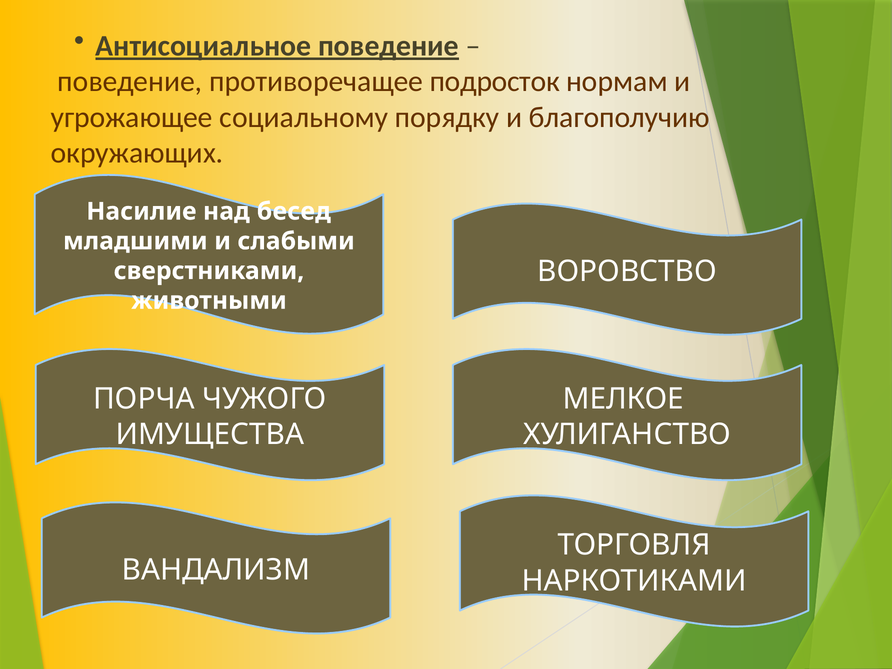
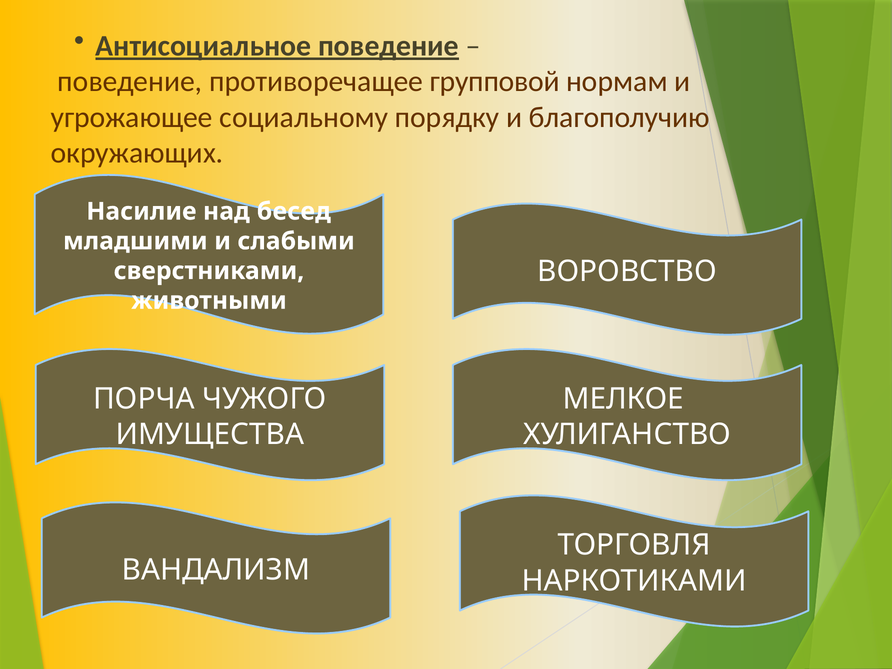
подросток: подросток -> групповой (495, 82)
